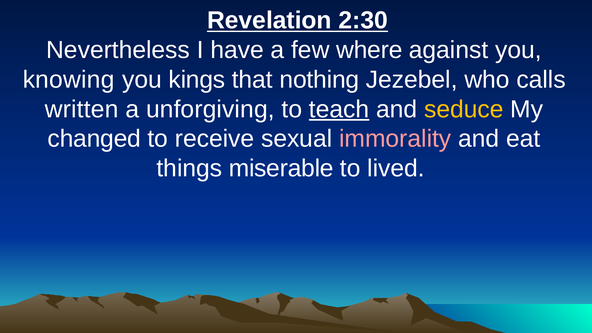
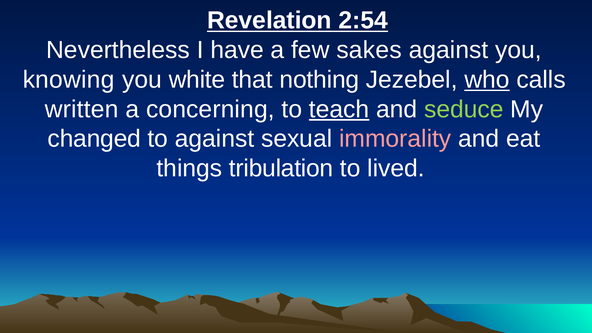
2:30: 2:30 -> 2:54 (363, 20)
where: where -> sakes (369, 50)
kings: kings -> white (197, 80)
who underline: none -> present (487, 80)
unforgiving: unforgiving -> concerning (210, 109)
seduce colour: yellow -> light green (464, 109)
to receive: receive -> against (215, 139)
miserable: miserable -> tribulation (281, 168)
